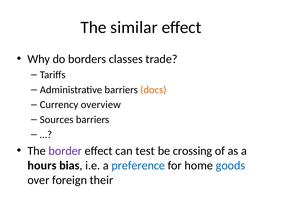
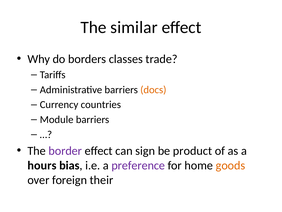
overview: overview -> countries (101, 104)
Sources: Sources -> Module (57, 119)
test: test -> sign (145, 150)
crossing: crossing -> product (193, 150)
preference colour: blue -> purple (138, 165)
goods colour: blue -> orange (231, 165)
